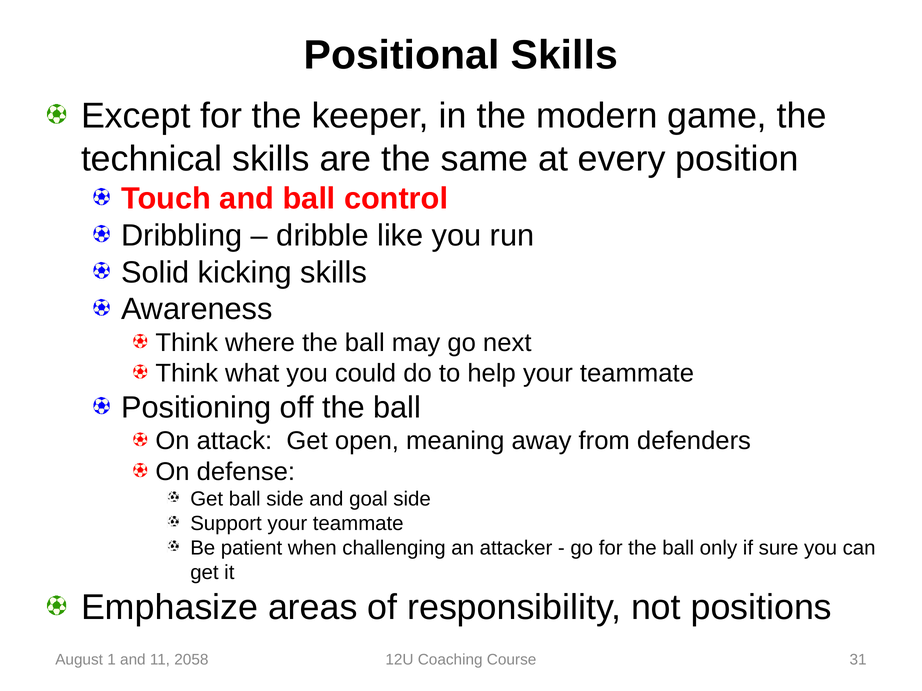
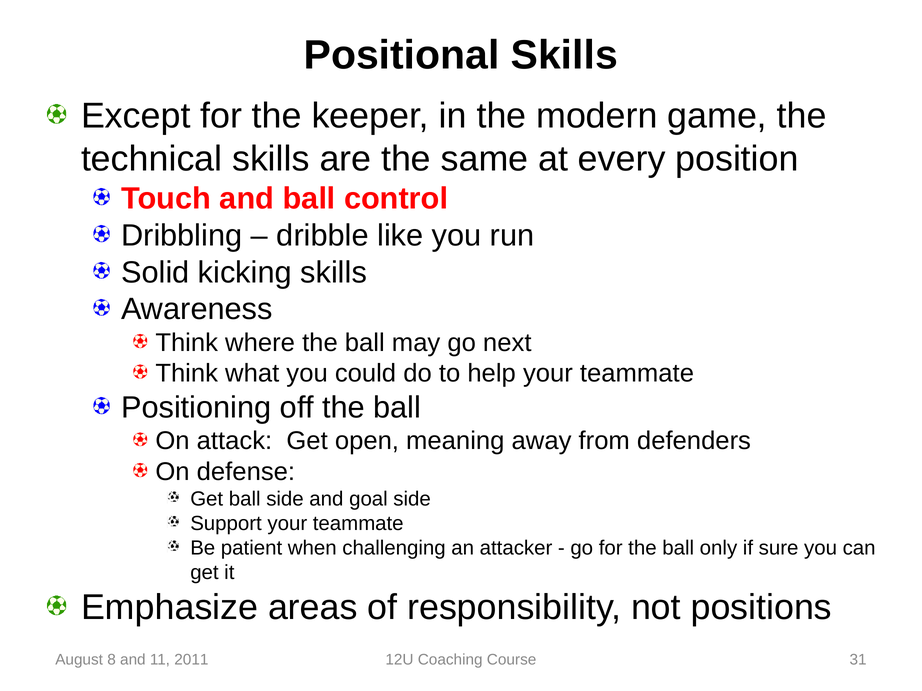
1: 1 -> 8 (112, 660)
2058: 2058 -> 2011 (191, 660)
